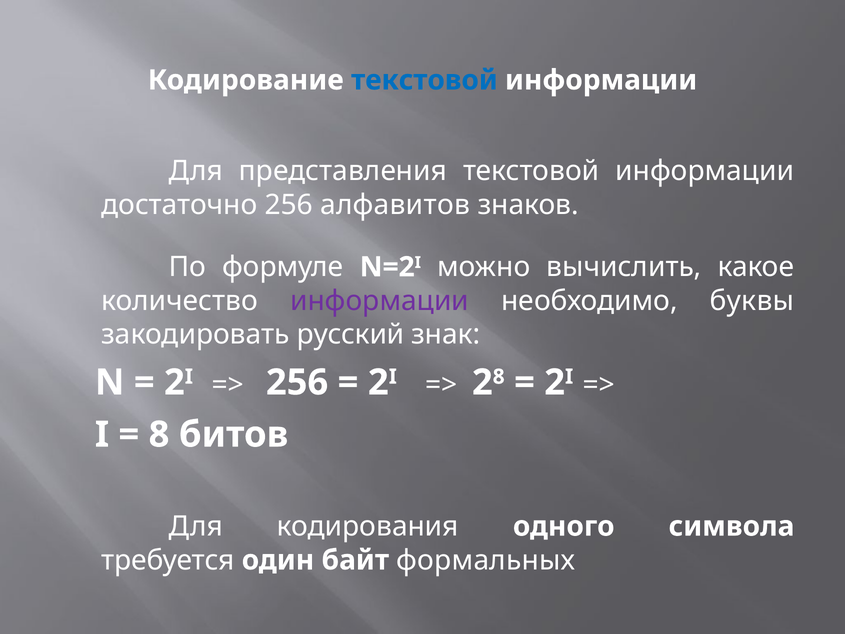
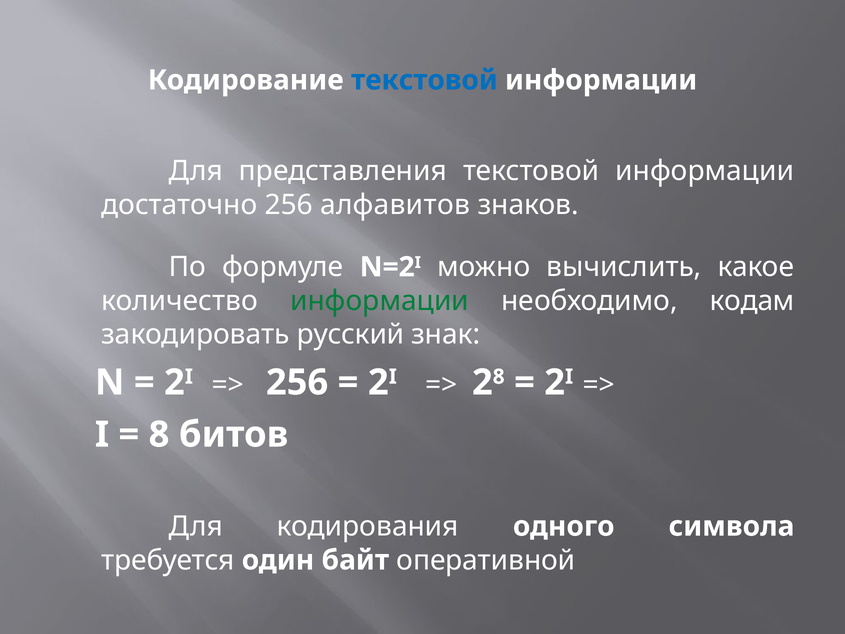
информации colour: purple -> green (380, 301)
буквы: буквы -> кодам (752, 301)
формальных: формальных -> оперативной (486, 560)
